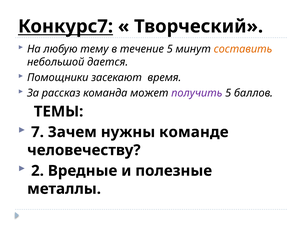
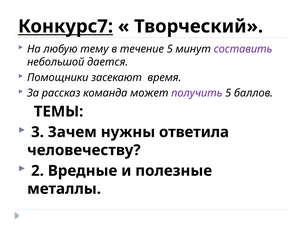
составить colour: orange -> purple (243, 49)
7: 7 -> 3 (37, 132)
команде: команде -> ответила (194, 132)
